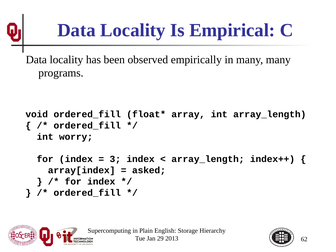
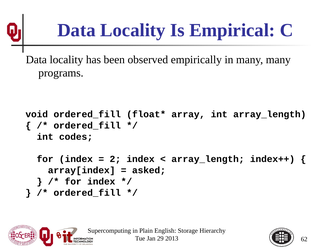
worry: worry -> codes (76, 137)
3: 3 -> 2 (115, 159)
